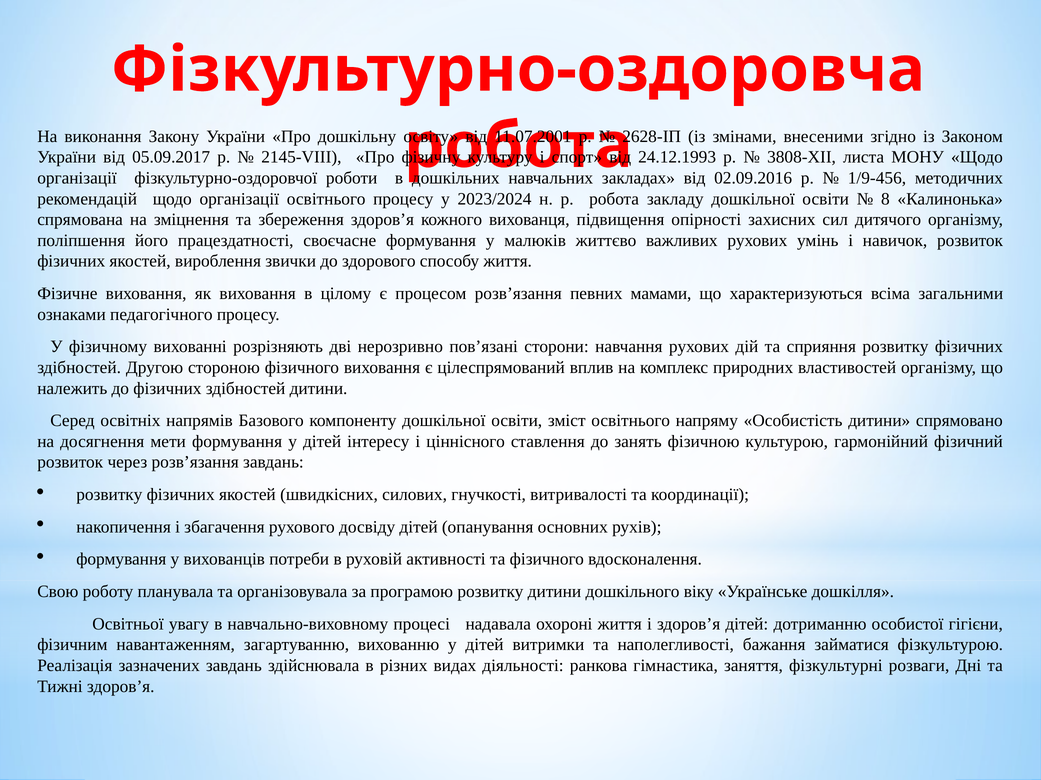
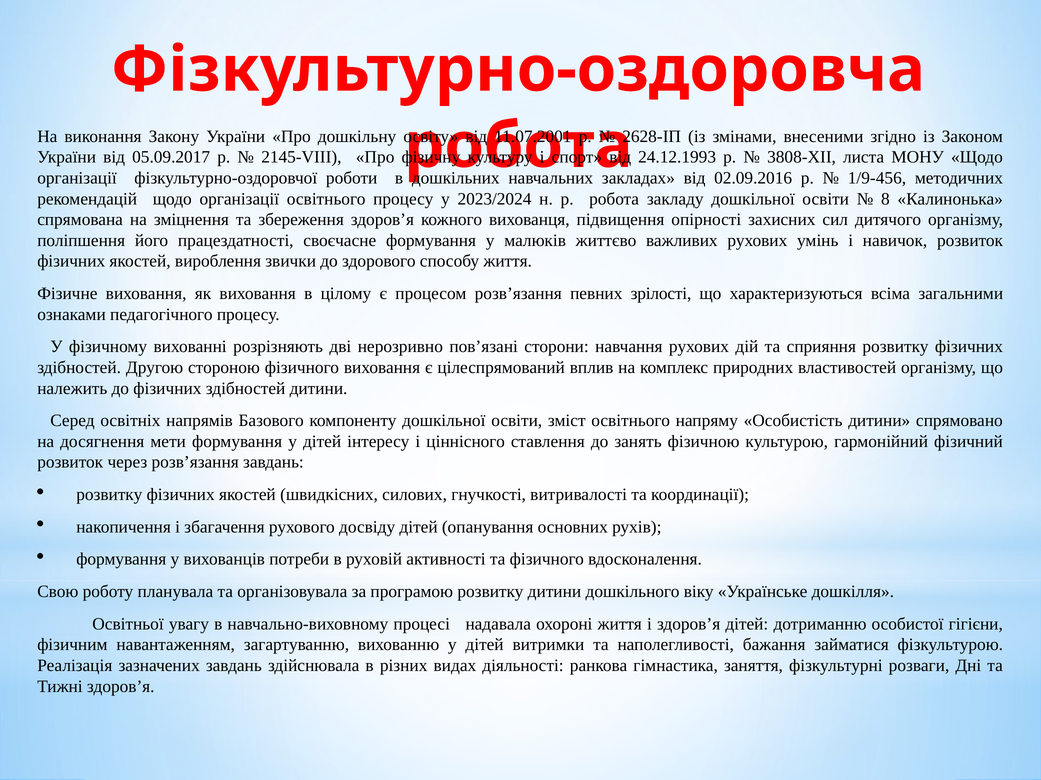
мамами: мамами -> зрілості (661, 294)
